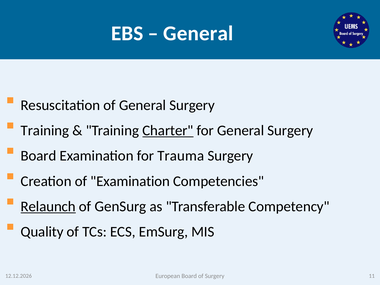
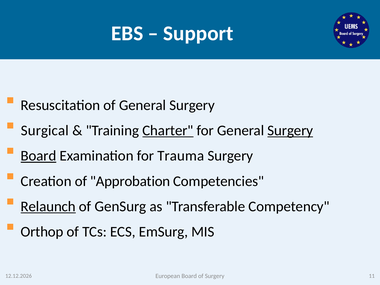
General: General -> Support (198, 33)
Training: Training -> Surgical (45, 131)
Surgery underline: none -> present (290, 131)
Board underline: none -> present (38, 156)
of Examination: Examination -> Approbation (130, 181)
Quality: Quality -> Orthop (42, 232)
